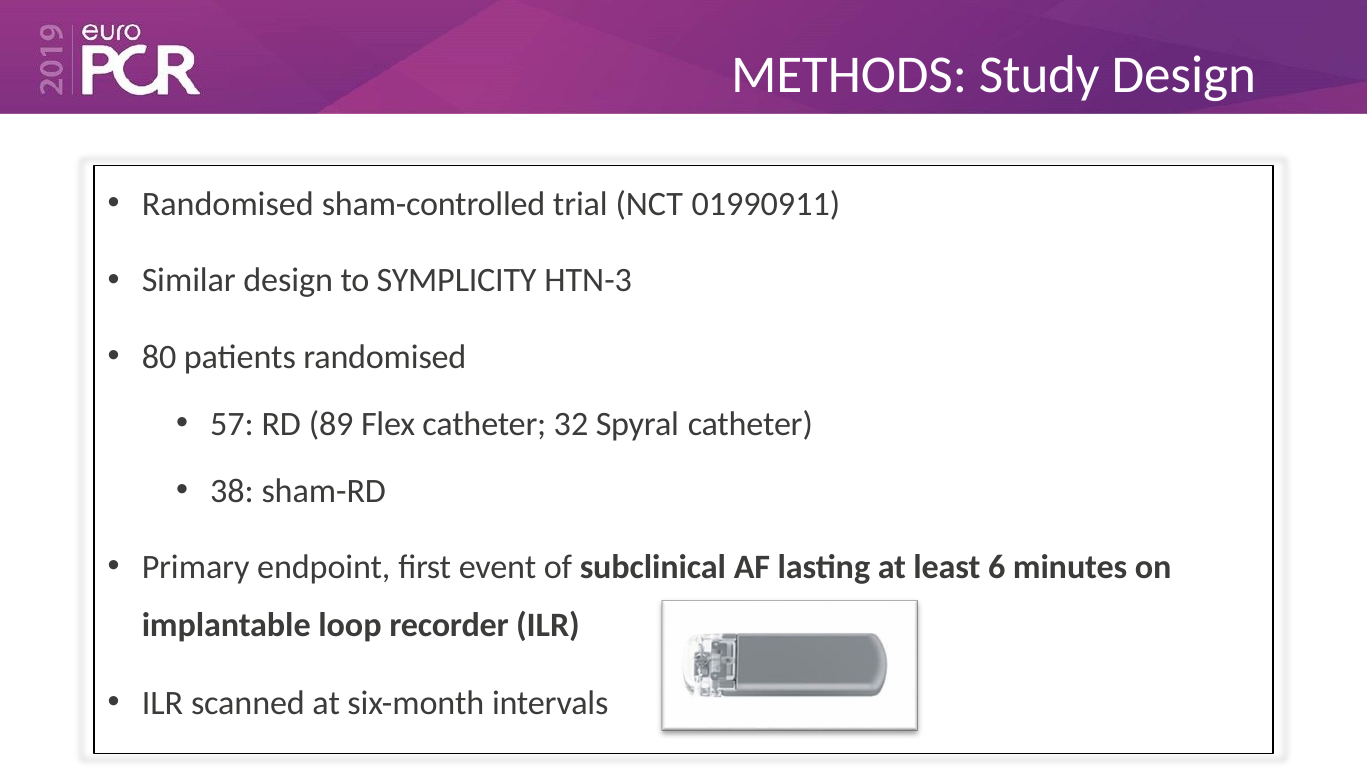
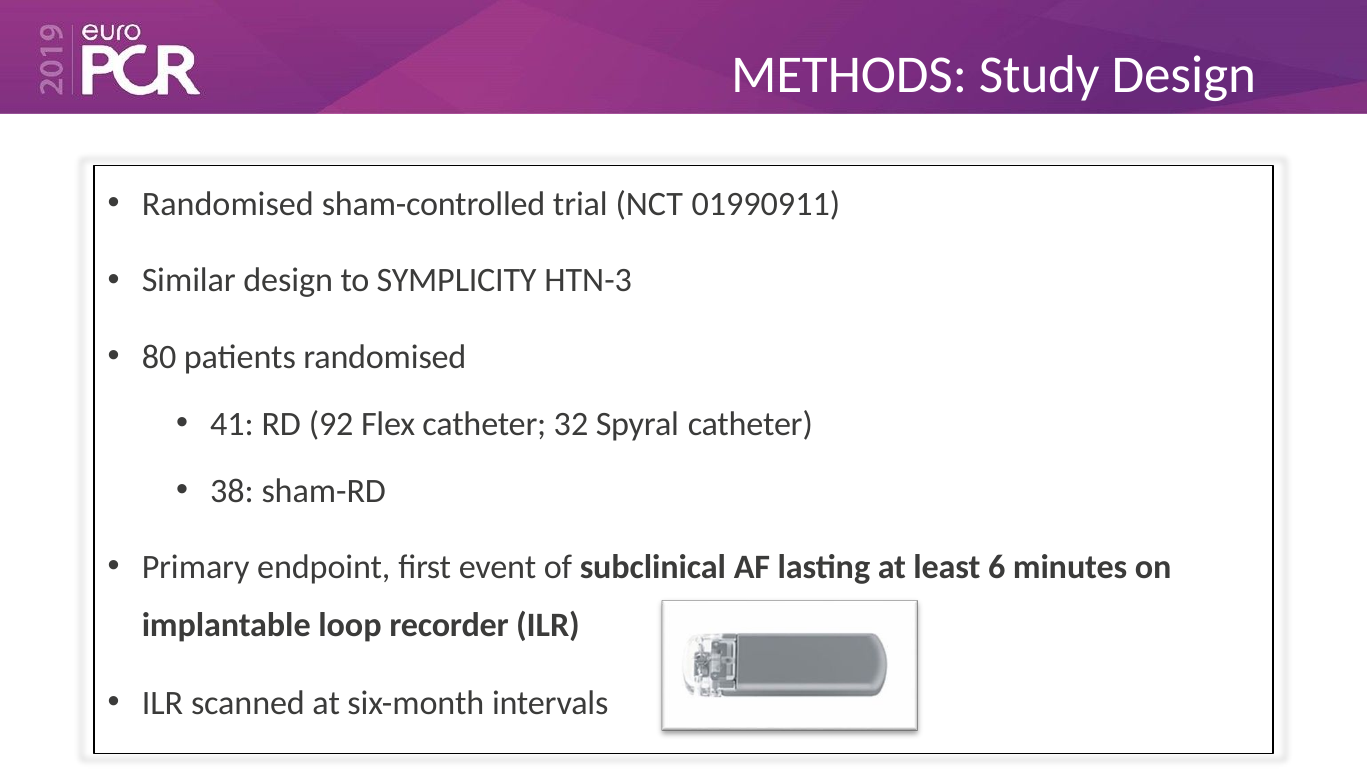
57: 57 -> 41 (232, 424)
89: 89 -> 92 (331, 424)
